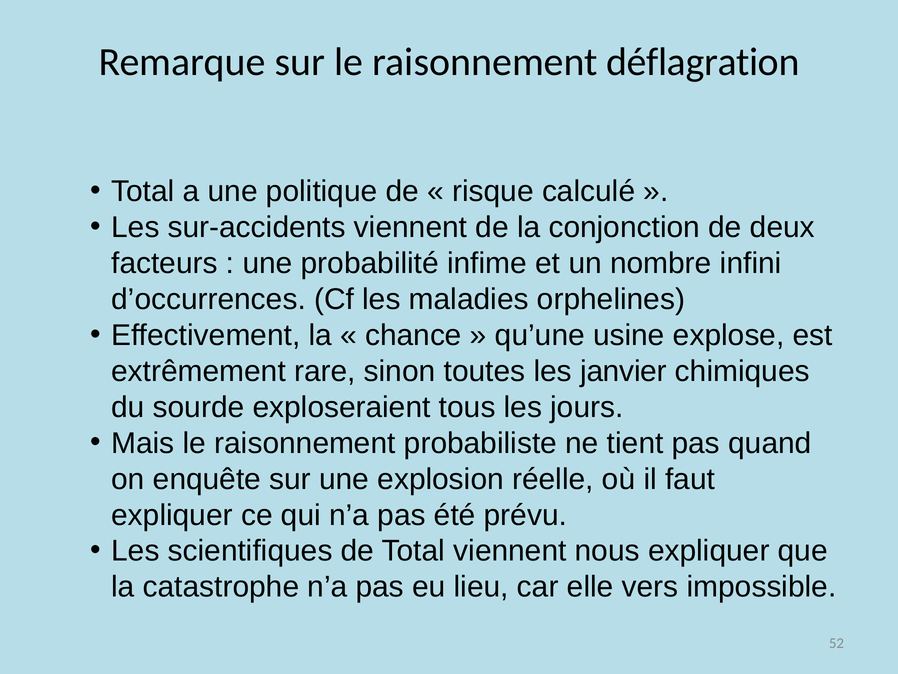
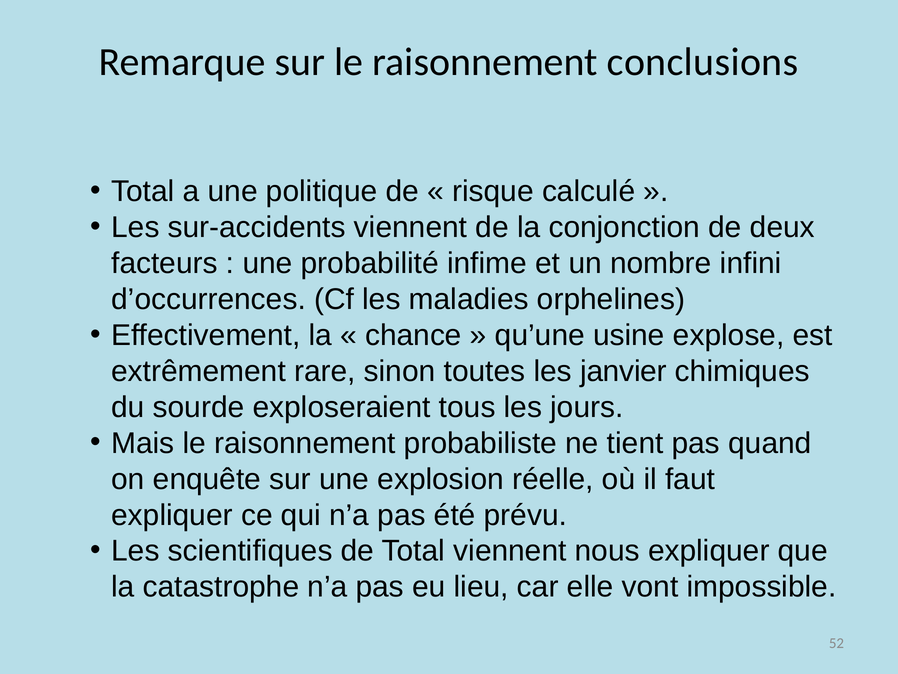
déflagration: déflagration -> conclusions (703, 62)
vers: vers -> vont (650, 587)
